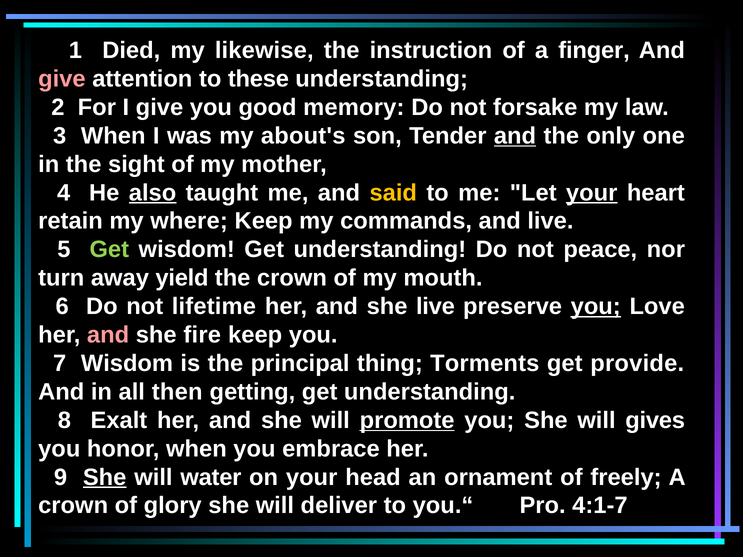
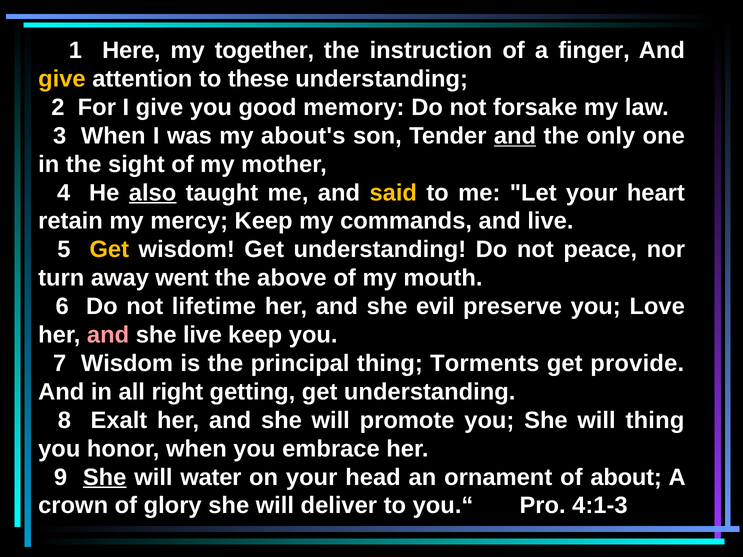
Died: Died -> Here (131, 50)
likewise: likewise -> together (264, 50)
give colour: pink -> yellow (62, 79)
your underline: present -> none (592, 193)
where: where -> mercy (189, 221)
Get colour: light green -> yellow (109, 250)
yield: yield -> went (182, 278)
the crown: crown -> above (292, 278)
she live: live -> evil (435, 307)
you underline: present -> none (596, 307)
she fire: fire -> live (202, 335)
then: then -> right (177, 392)
promote underline: present -> none (407, 421)
will gives: gives -> thing (655, 421)
freely: freely -> about (626, 477)
4:1-7: 4:1-7 -> 4:1-3 (600, 506)
